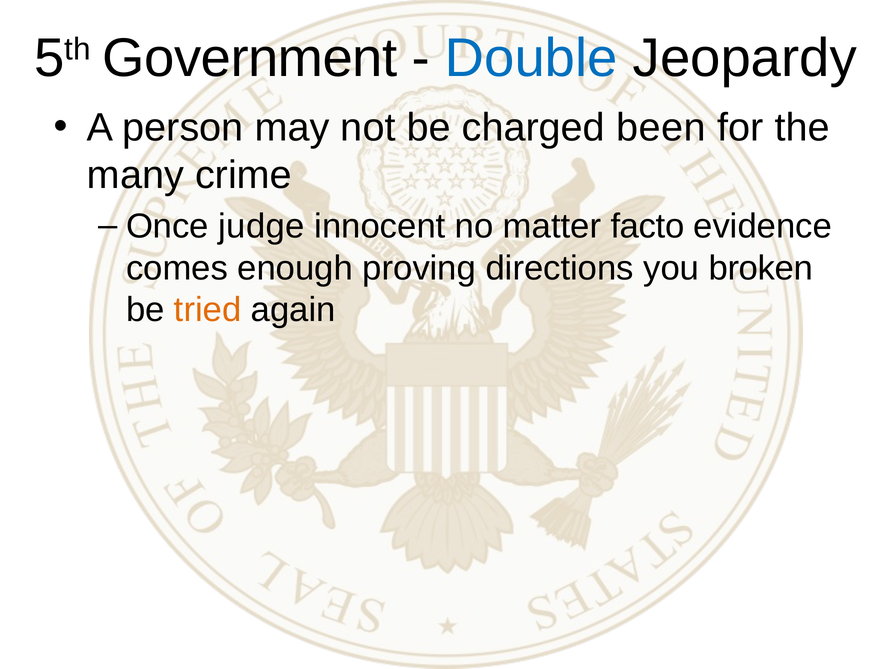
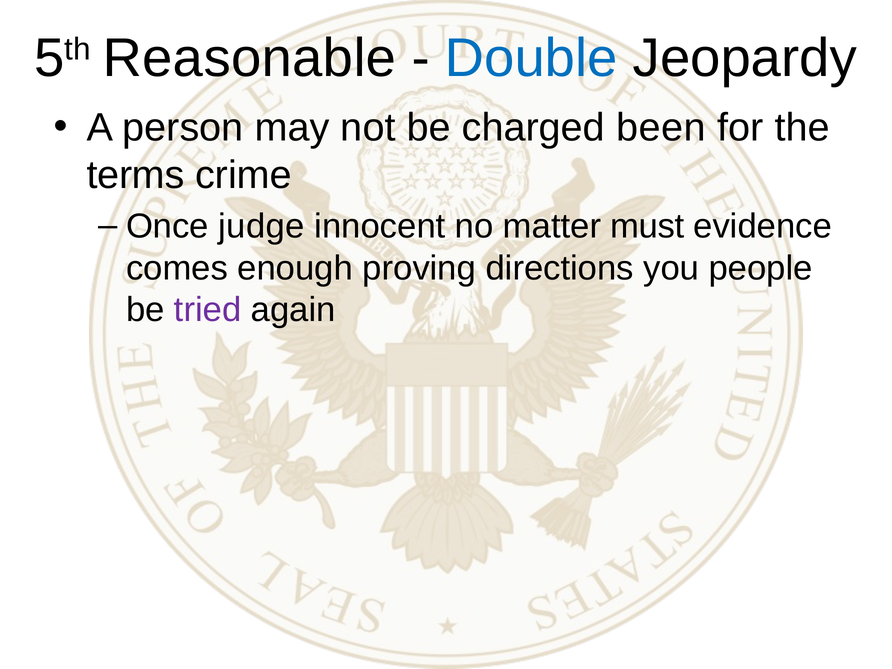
Government: Government -> Reasonable (249, 58)
many: many -> terms (136, 175)
facto: facto -> must (647, 226)
broken: broken -> people (761, 268)
tried colour: orange -> purple (208, 310)
